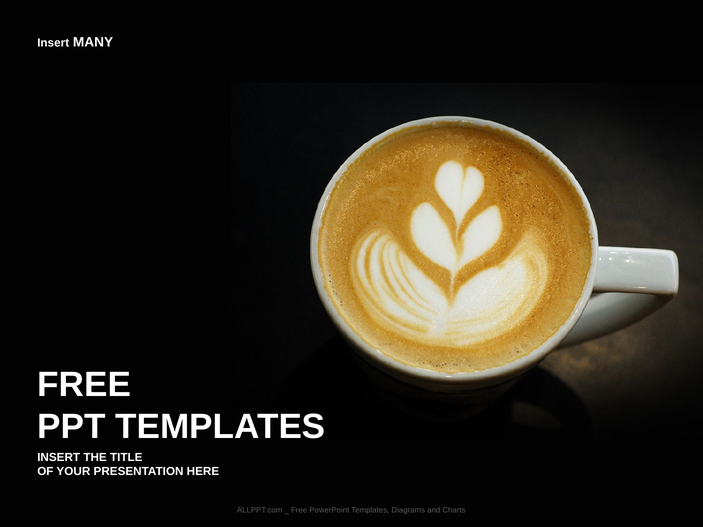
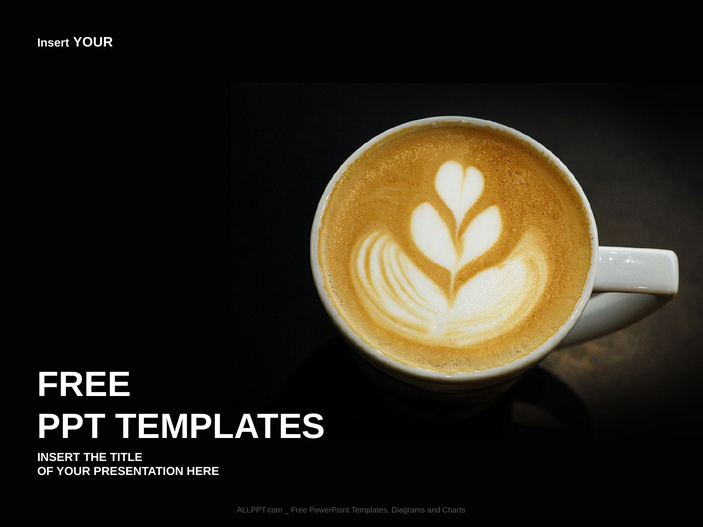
Insert MANY: MANY -> YOUR (93, 42)
